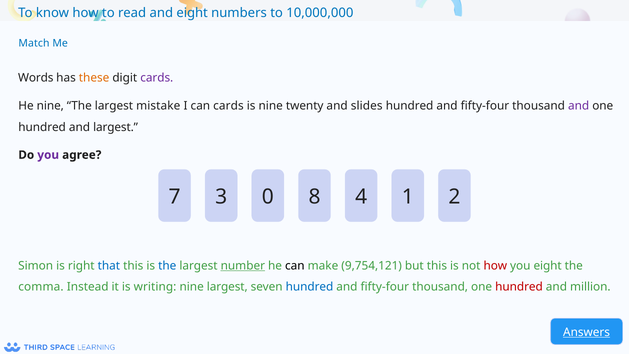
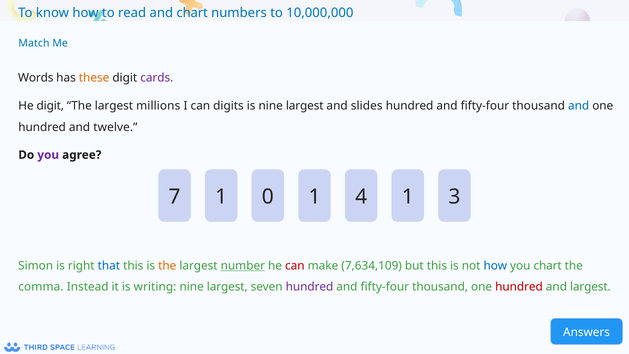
and eight: eight -> chart (192, 13)
He nine: nine -> digit (50, 106)
mistake: mistake -> millions (158, 106)
can cards: cards -> digits (228, 106)
is nine twenty: twenty -> largest (305, 106)
and colour: purple -> blue (579, 106)
and largest: largest -> twelve (115, 127)
7 3: 3 -> 1 (221, 197)
0 8: 8 -> 1 (315, 197)
2: 2 -> 3 (454, 197)
the colour: blue -> orange (167, 266)
can colour: black -> red (295, 266)
9,754,121: 9,754,121 -> 7,634,109 (372, 266)
how colour: red -> blue (495, 266)
you eight: eight -> chart (548, 266)
hundred colour: blue -> purple (309, 287)
and million: million -> largest (590, 287)
Answers underline: present -> none (587, 332)
